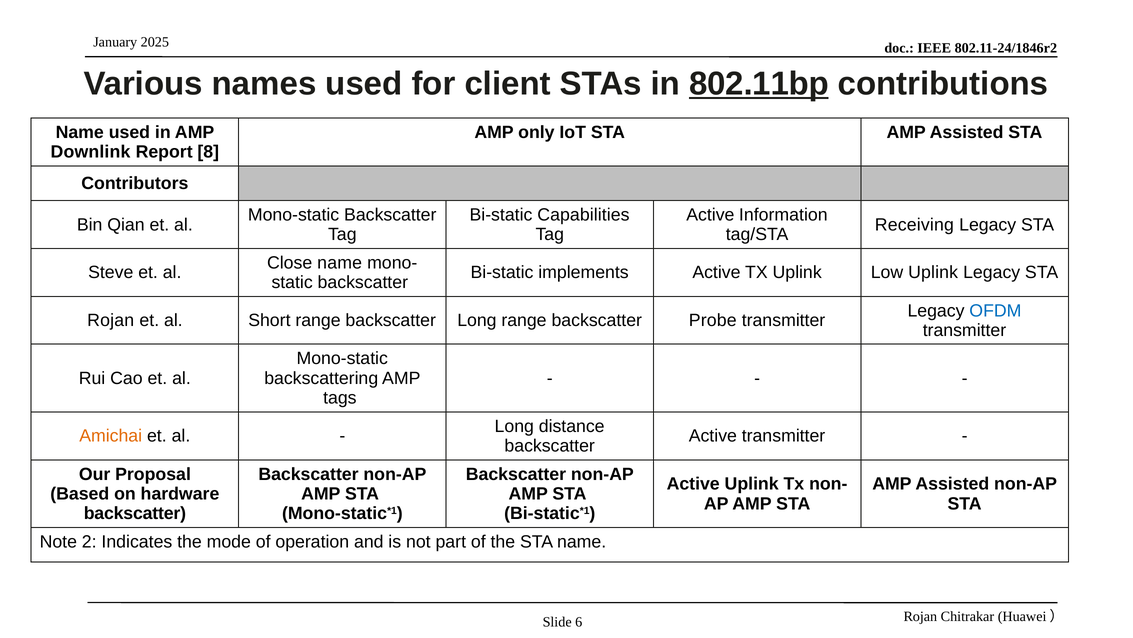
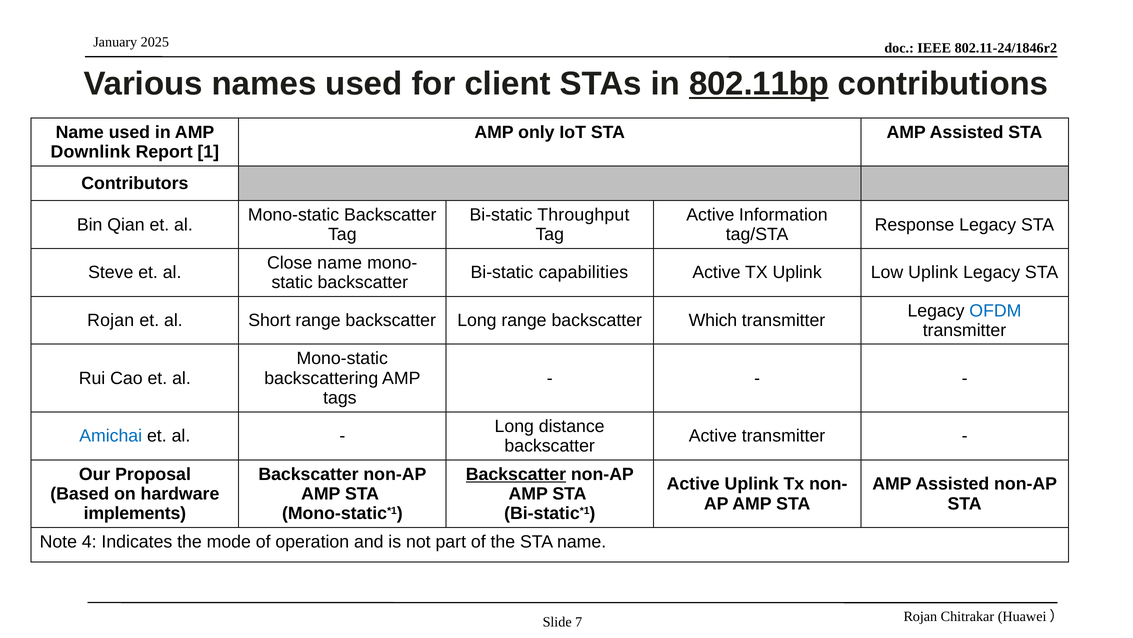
8: 8 -> 1 (208, 152)
Capabilities: Capabilities -> Throughput (583, 215)
Receiving: Receiving -> Response (914, 224)
implements: implements -> capabilities (583, 272)
Probe: Probe -> Which (713, 320)
Amichai colour: orange -> blue (111, 436)
Backscatter underline: none -> present (516, 474)
backscatter: backscatter -> implements (135, 513)
2: 2 -> 4 (89, 541)
6: 6 -> 7 (579, 621)
